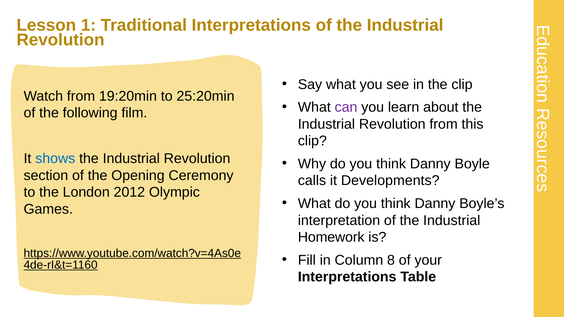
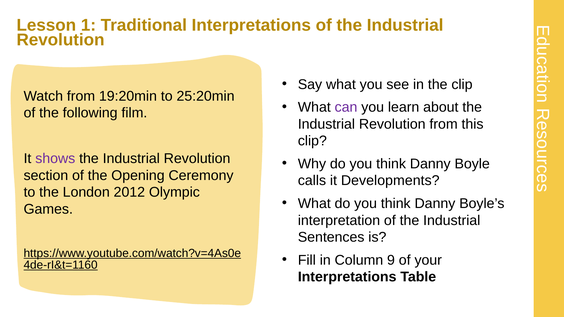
shows colour: blue -> purple (55, 159)
Homework: Homework -> Sentences (331, 237)
8: 8 -> 9 (391, 260)
